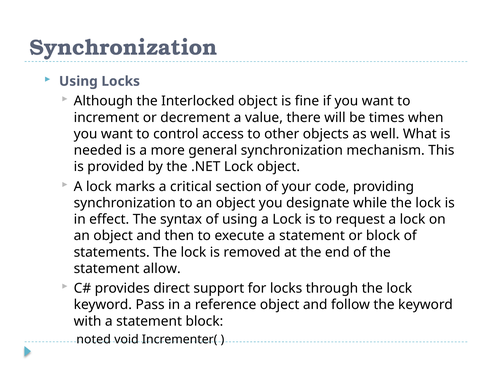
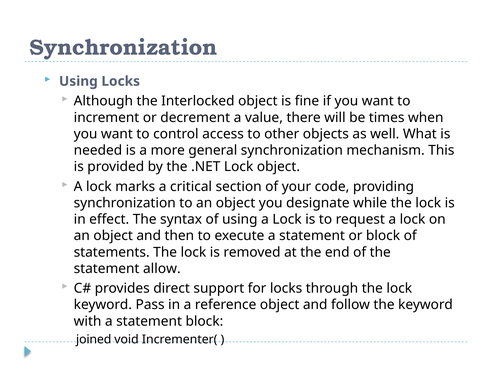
noted: noted -> joined (94, 339)
